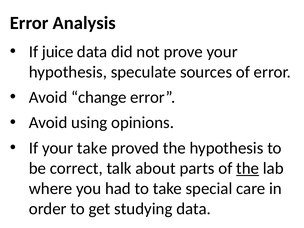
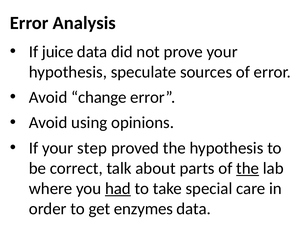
your take: take -> step (92, 148)
had underline: none -> present (118, 188)
studying: studying -> enzymes (143, 209)
